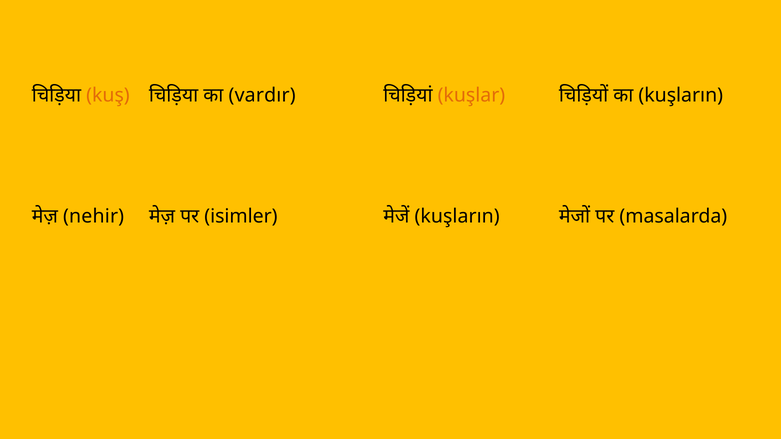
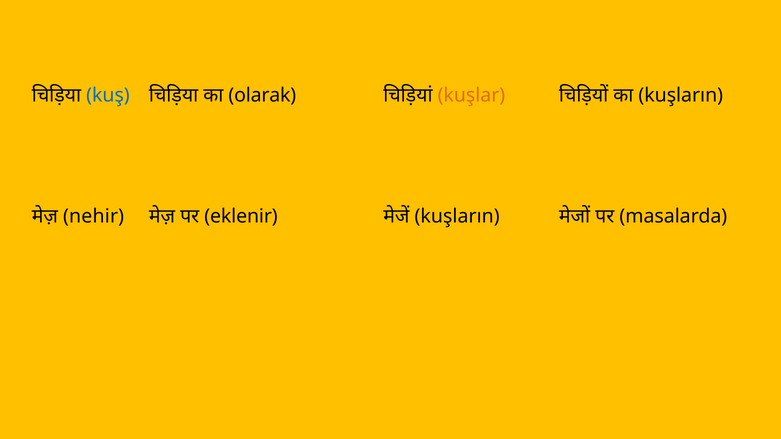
kuş colour: orange -> blue (108, 96)
vardır: vardır -> olarak (262, 96)
isimler: isimler -> eklenir (241, 216)
